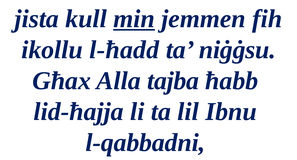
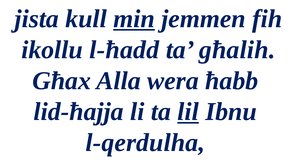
niġġsu: niġġsu -> għalih (237, 50)
tajba: tajba -> wera (173, 81)
lil underline: none -> present (188, 112)
l-qabbadni: l-qabbadni -> l-qerdulha (145, 143)
